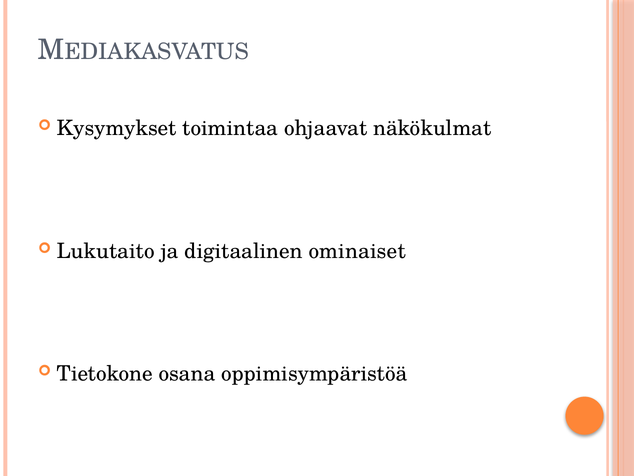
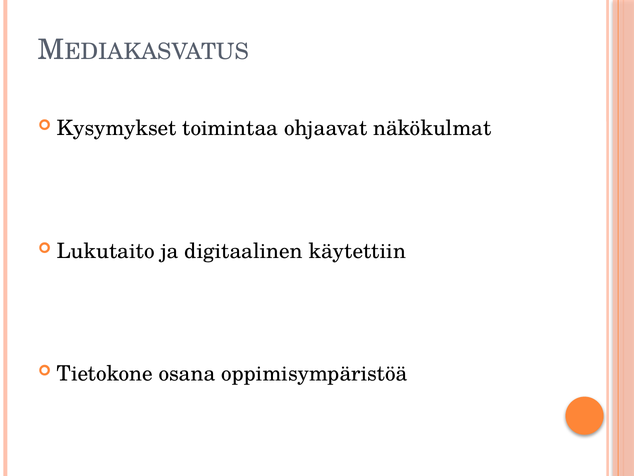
ominaiset: ominaiset -> käytettiin (357, 251)
